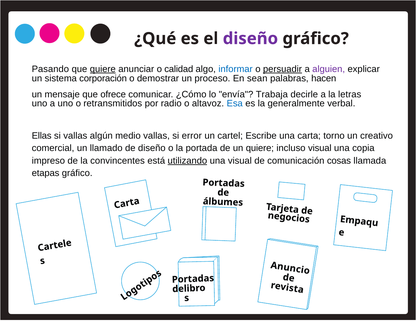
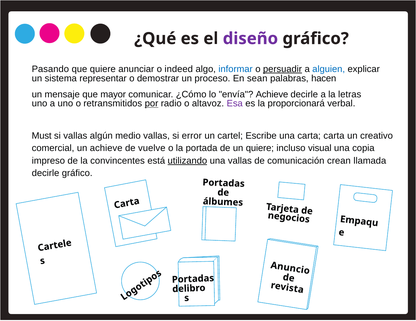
quiere underline: present -> none (103, 69)
calidad: calidad -> indeed (179, 69)
alguien colour: purple -> blue (329, 69)
corporación: corporación -> representar (103, 78)
ofrece: ofrece -> mayor (113, 94)
envía Trabaja: Trabaja -> Achieve (272, 94)
por underline: none -> present (152, 104)
Esa colour: blue -> purple (235, 104)
generalmente: generalmente -> proporcionará (296, 104)
Ellas: Ellas -> Must (42, 136)
carta torno: torno -> carta (334, 136)
un llamado: llamado -> achieve (106, 148)
de diseño: diseño -> vuelve (152, 148)
una visual: visual -> vallas (240, 161)
cosas: cosas -> crean (339, 161)
etapas: etapas -> decirle (46, 173)
